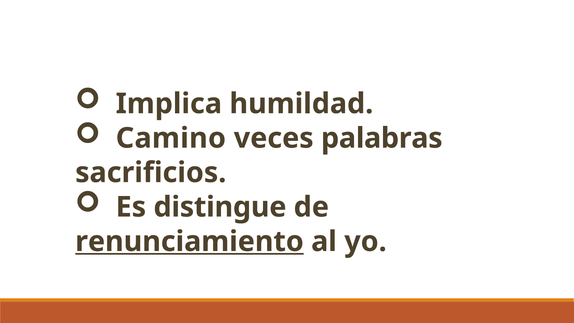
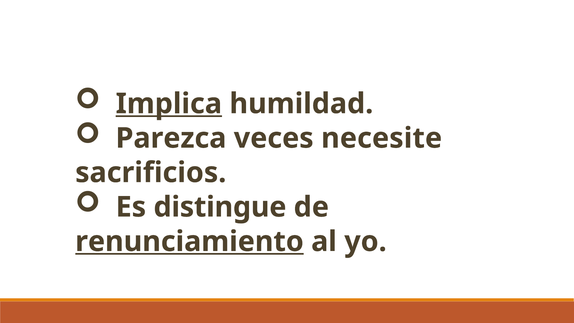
Implica underline: none -> present (169, 104)
Camino: Camino -> Parezca (171, 138)
palabras: palabras -> necesite (382, 138)
